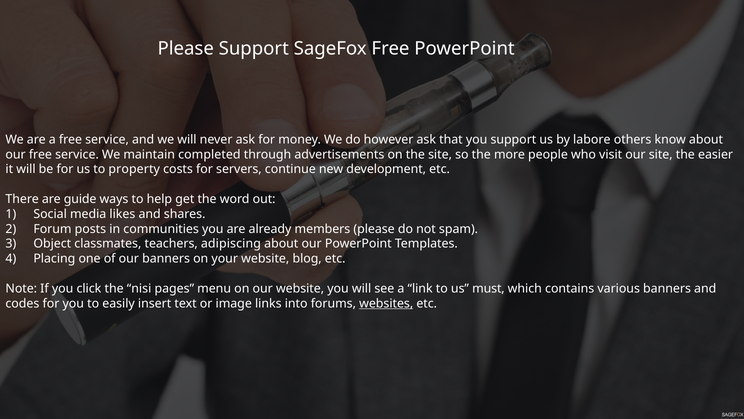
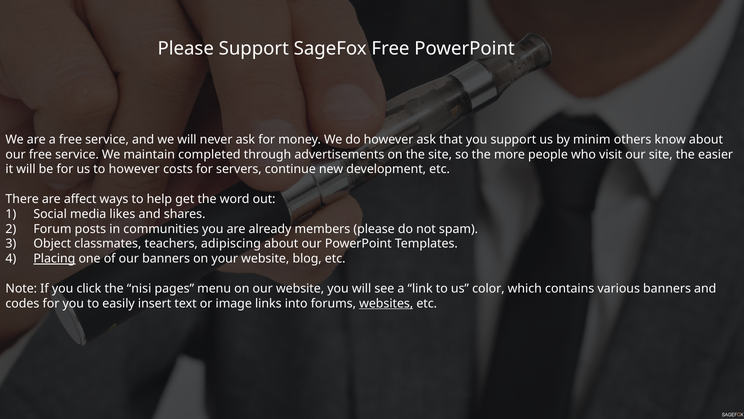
labore: labore -> minim (592, 139)
to property: property -> however (134, 169)
guide: guide -> affect (80, 199)
Placing underline: none -> present (54, 258)
must: must -> color (488, 288)
